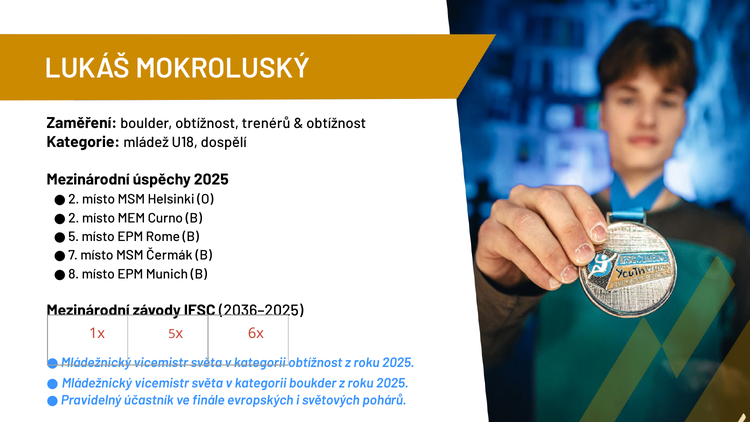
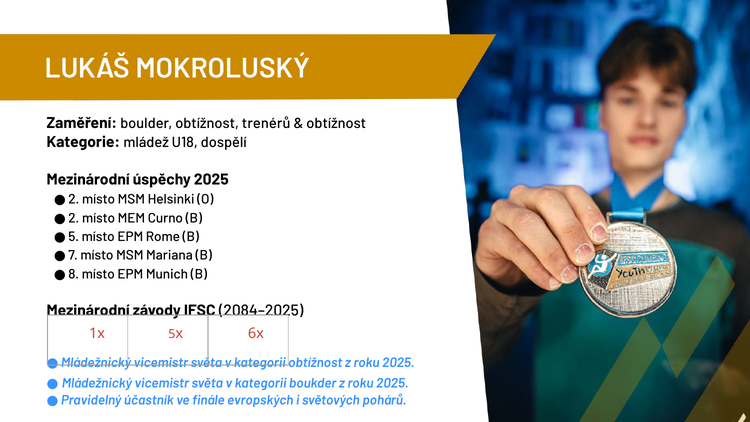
Čermák: Čermák -> Mariana (169, 255)
2036–2025: 2036–2025 -> 2084–2025 (261, 310)
